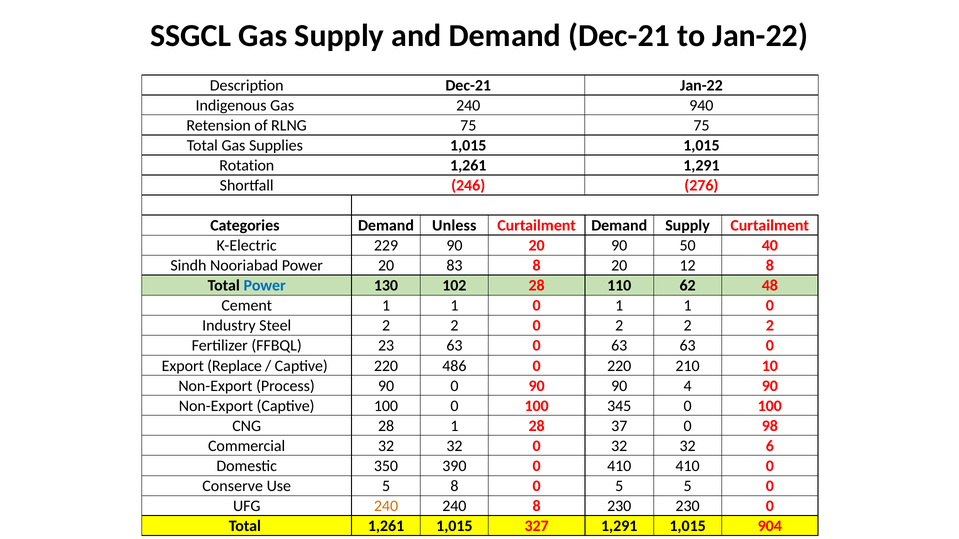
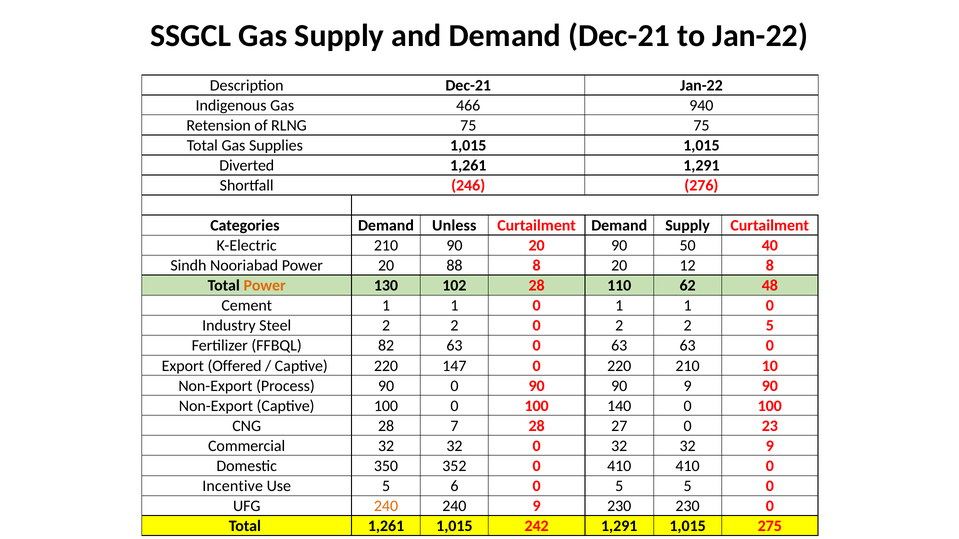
Gas 240: 240 -> 466 (468, 105)
Rotation: Rotation -> Diverted (247, 166)
K-Electric 229: 229 -> 210 (386, 246)
83: 83 -> 88 (454, 266)
Power colour: blue -> orange (265, 286)
2 2 2: 2 -> 5 (770, 326)
23: 23 -> 82 (386, 346)
Replace: Replace -> Offered (235, 366)
486: 486 -> 147 (454, 366)
90 4: 4 -> 9 (688, 386)
345: 345 -> 140 (619, 406)
28 1: 1 -> 7 (454, 426)
37: 37 -> 27 (619, 426)
98: 98 -> 23 (770, 426)
32 6: 6 -> 9 (770, 446)
390: 390 -> 352 (454, 466)
Conserve: Conserve -> Incentive (233, 486)
5 8: 8 -> 6 (454, 486)
240 8: 8 -> 9 (537, 506)
327: 327 -> 242 (537, 526)
904: 904 -> 275 (770, 526)
